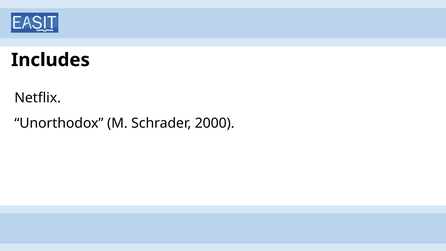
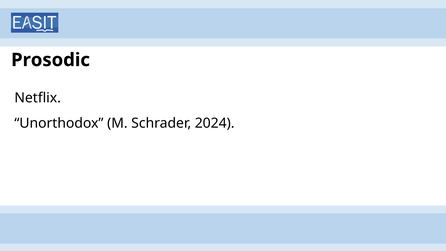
Includes: Includes -> Prosodic (51, 60)
2000: 2000 -> 2024 (215, 123)
